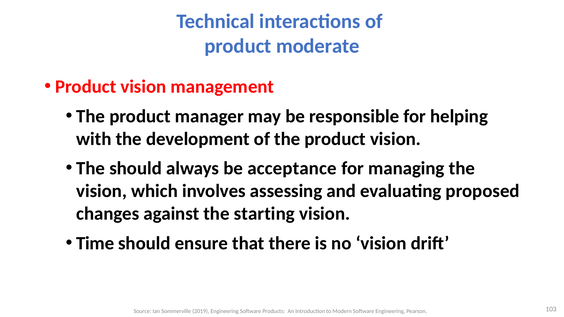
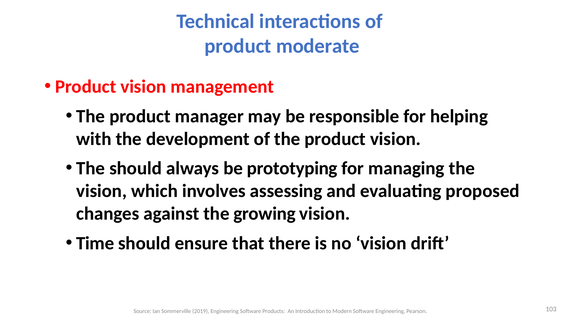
acceptance: acceptance -> prototyping (292, 169)
starting: starting -> growing (265, 214)
